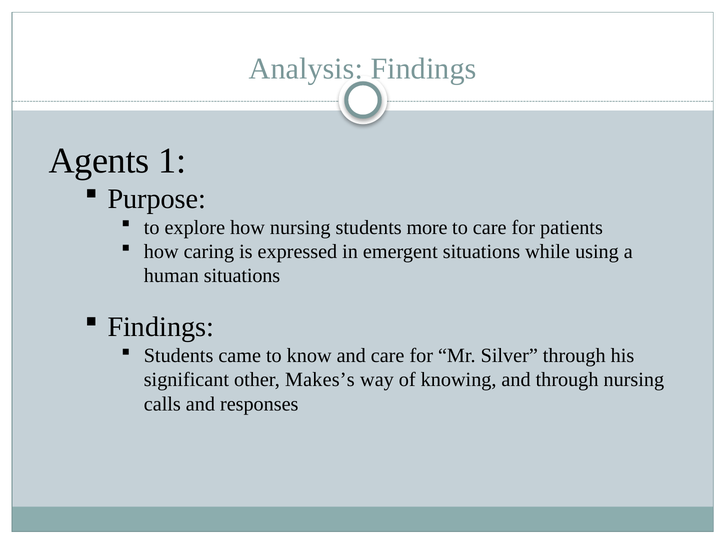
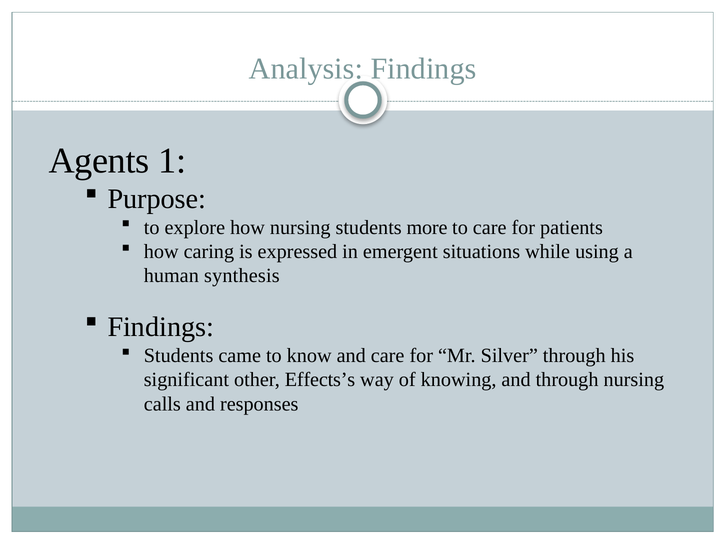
human situations: situations -> synthesis (242, 276)
Makes’s: Makes’s -> Effects’s (320, 380)
